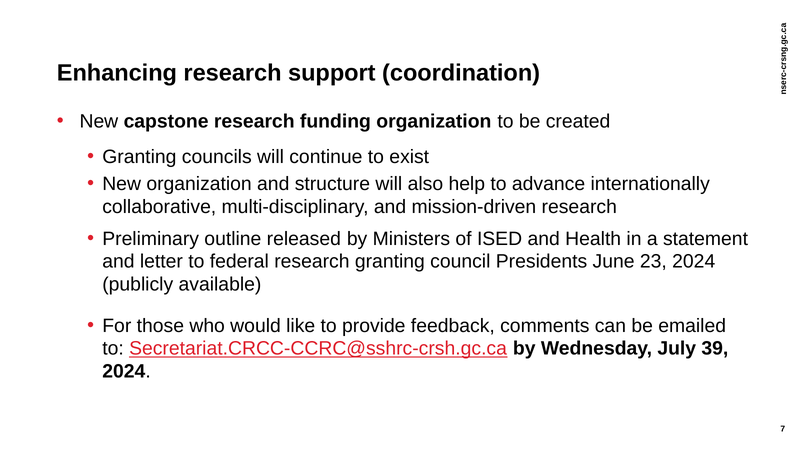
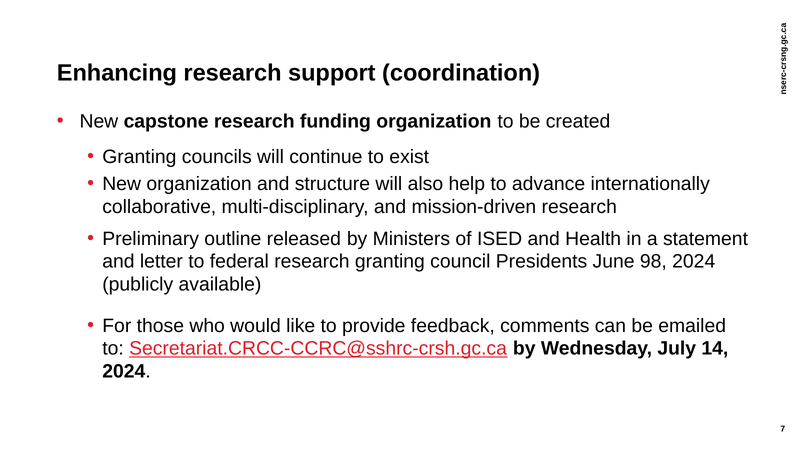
23: 23 -> 98 (653, 262)
39: 39 -> 14 (715, 349)
